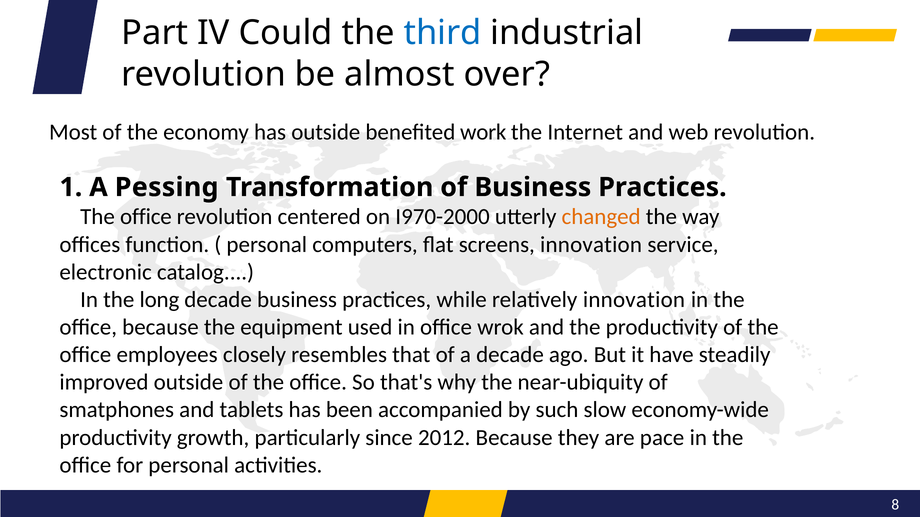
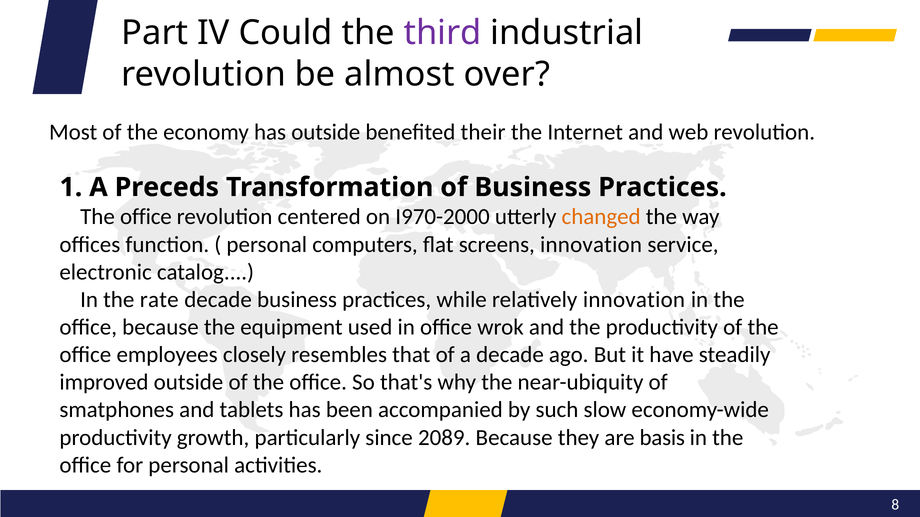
third colour: blue -> purple (443, 33)
work: work -> their (483, 132)
Pessing: Pessing -> Preceds (167, 187)
long: long -> rate (159, 300)
2012: 2012 -> 2089 (444, 438)
pace: pace -> basis (662, 438)
